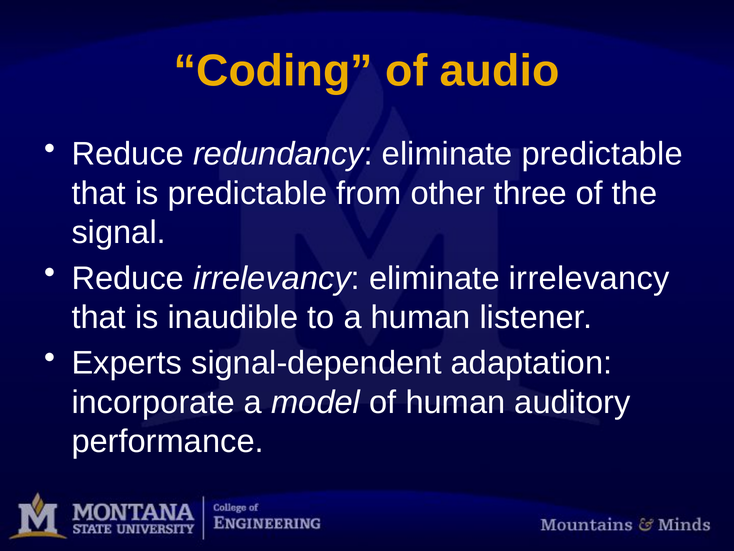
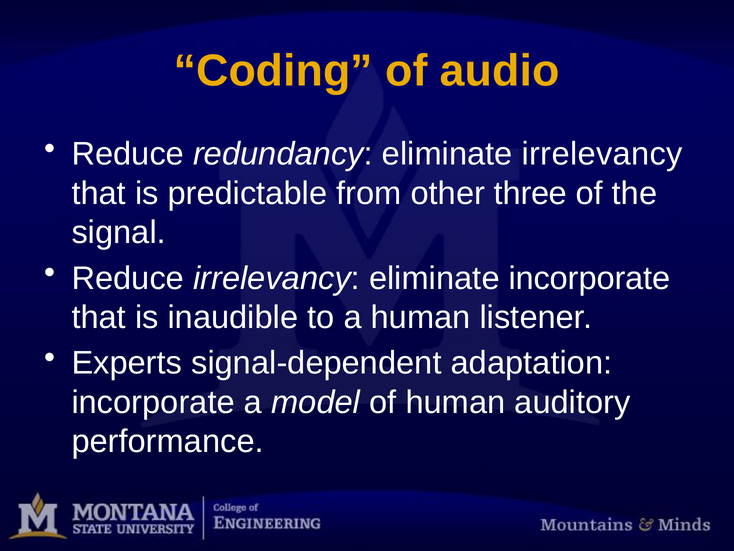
eliminate predictable: predictable -> irrelevancy (602, 154)
eliminate irrelevancy: irrelevancy -> incorporate (590, 278)
